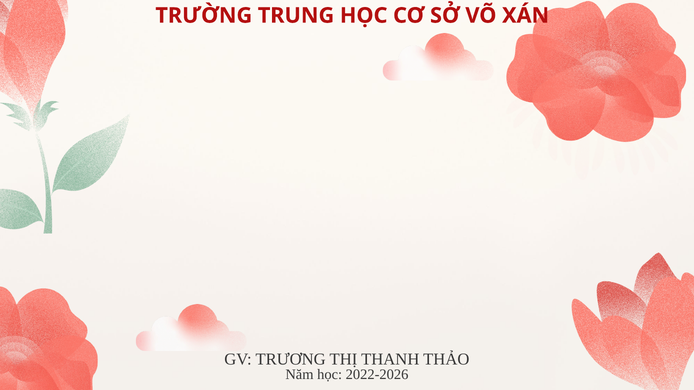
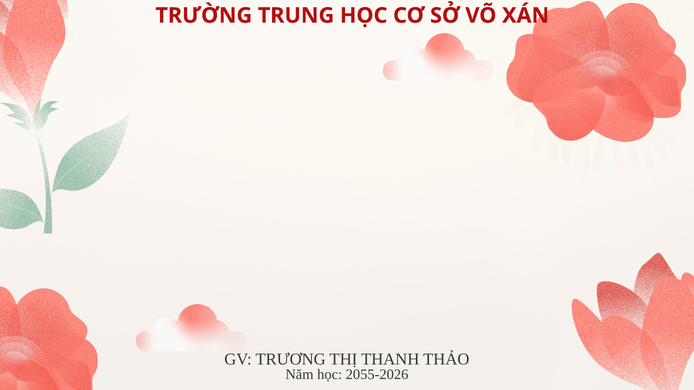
2022-2026: 2022-2026 -> 2055-2026 (377, 375)
